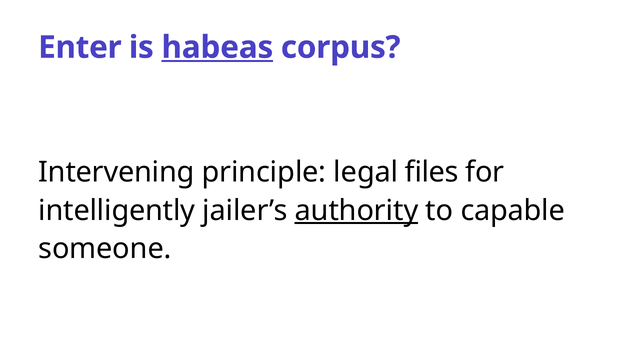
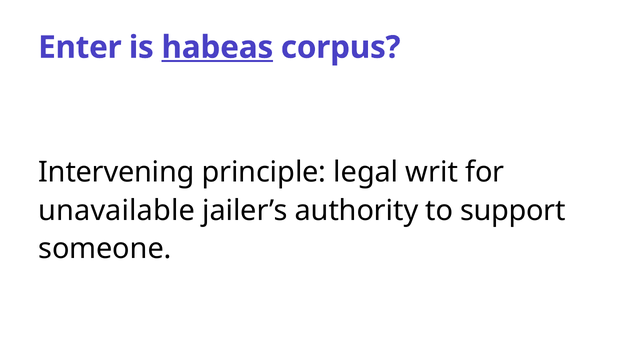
files: files -> writ (432, 172)
intelligently: intelligently -> unavailable (117, 210)
authority underline: present -> none (356, 210)
capable: capable -> support (513, 210)
